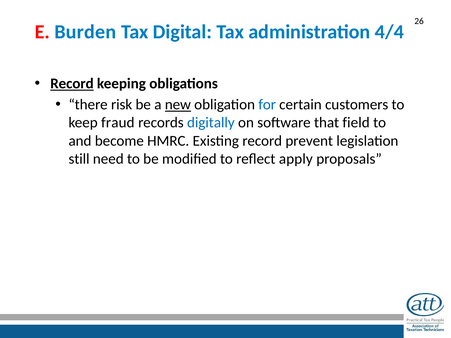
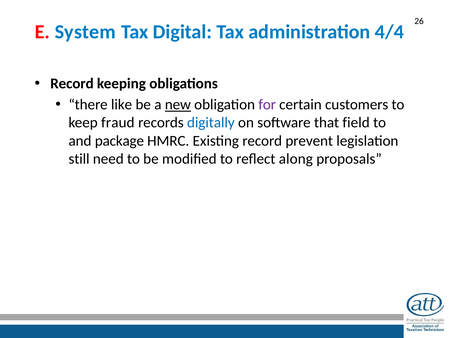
Burden: Burden -> System (85, 32)
Record underline: present -> none (72, 84)
risk: risk -> like (122, 105)
for colour: blue -> purple (267, 105)
become: become -> package (119, 141)
apply: apply -> along (296, 159)
